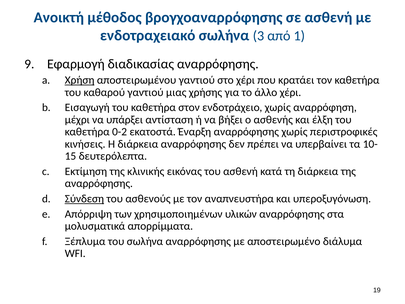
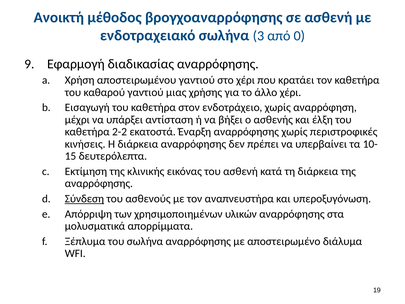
1: 1 -> 0 (299, 36)
Χρήση underline: present -> none (80, 80)
0-2: 0-2 -> 2-2 (120, 132)
